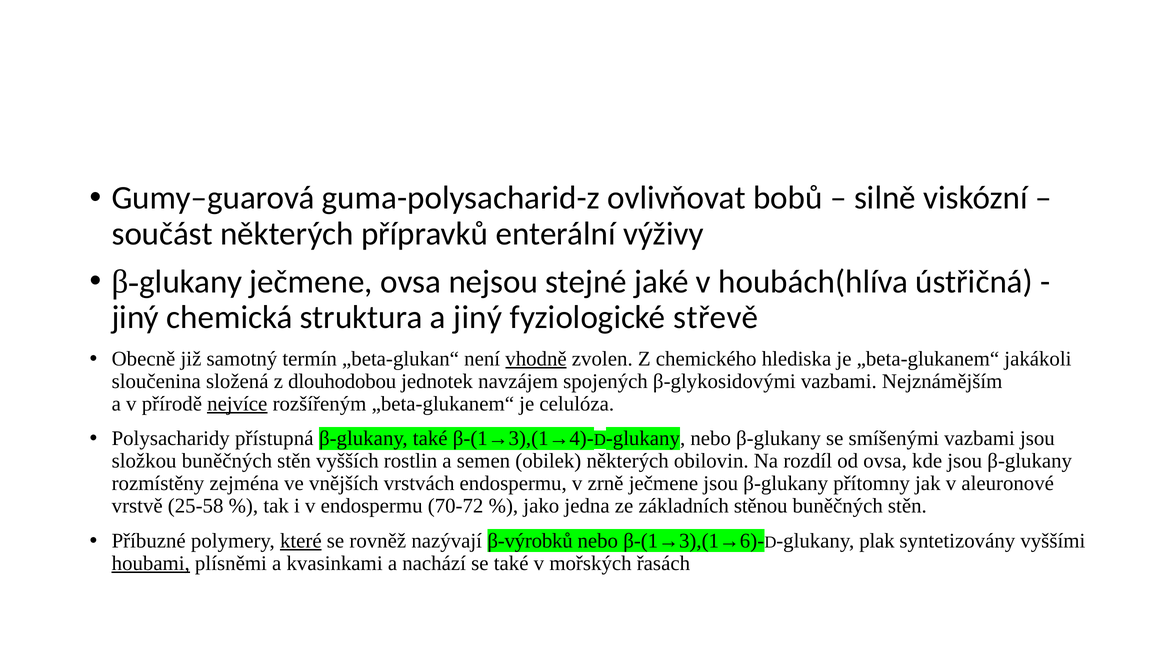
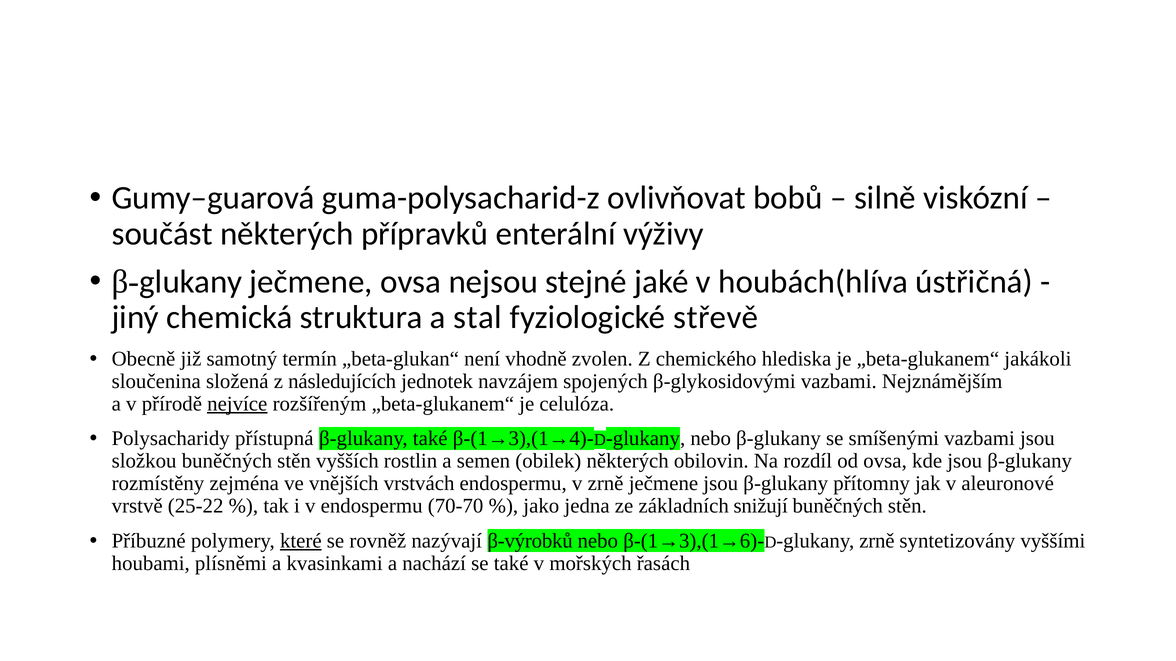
a jiný: jiný -> stal (478, 318)
vhodně underline: present -> none (536, 359)
dlouhodobou: dlouhodobou -> následujících (342, 382)
25-58: 25-58 -> 25-22 (196, 506)
70-72: 70-72 -> 70-70 (456, 506)
stěnou: stěnou -> snižují (761, 506)
plak: plak -> zrně (877, 541)
houbami underline: present -> none (151, 564)
